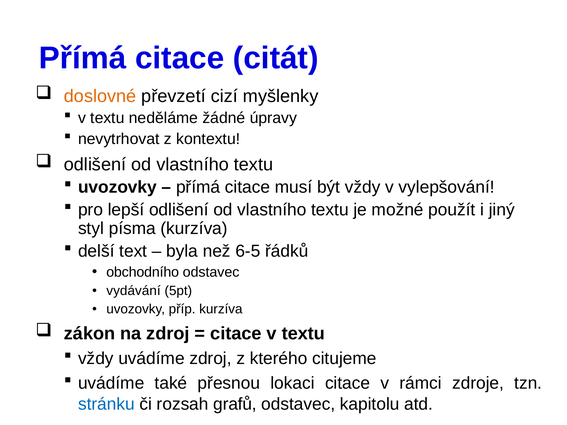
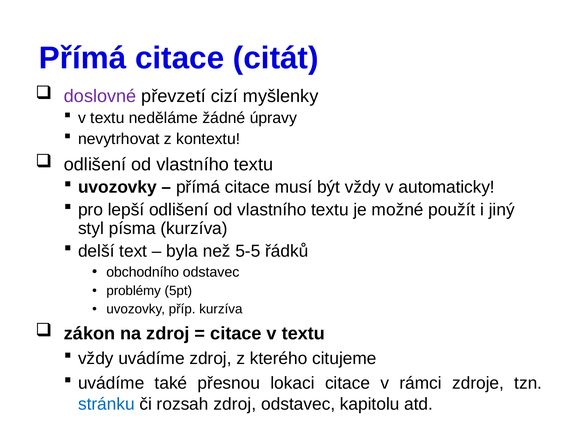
doslovné colour: orange -> purple (100, 96)
vylepšování: vylepšování -> automaticky (447, 187)
6-5: 6-5 -> 5-5 (248, 251)
vydávání: vydávání -> problémy (134, 291)
rozsah grafů: grafů -> zdroj (235, 404)
